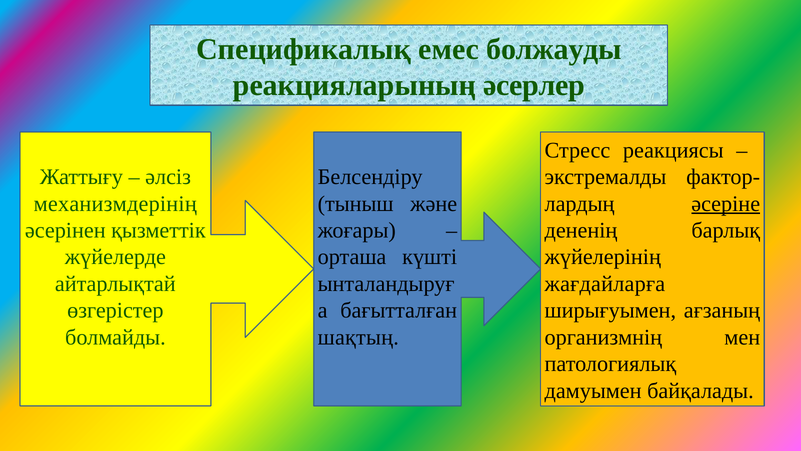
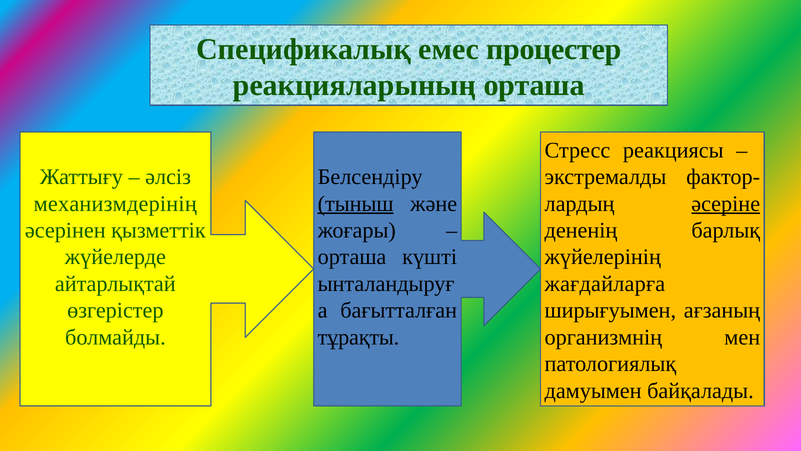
болжауды: болжауды -> процестер (554, 49)
реакцияларының әсерлер: әсерлер -> орташа (534, 85)
тыныш underline: none -> present (356, 203)
шақтың: шақтың -> тұрақты (358, 337)
